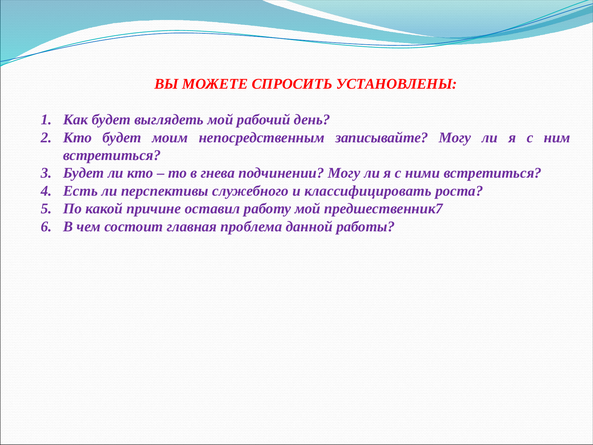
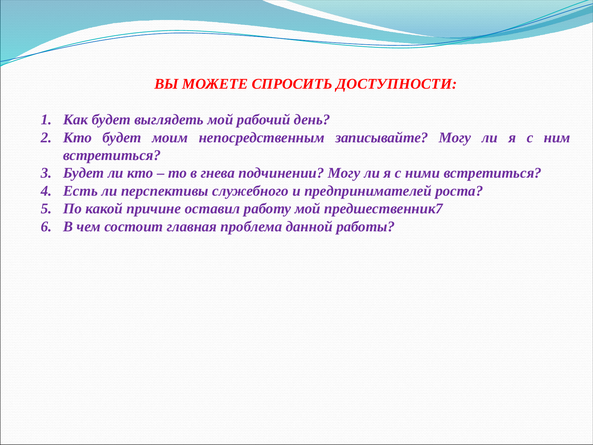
УСТАНОВЛЕНЫ: УСТАНОВЛЕНЫ -> ДОСТУПНОСТИ (397, 84)
классифицировать: классифицировать -> предпринимателей (368, 191)
